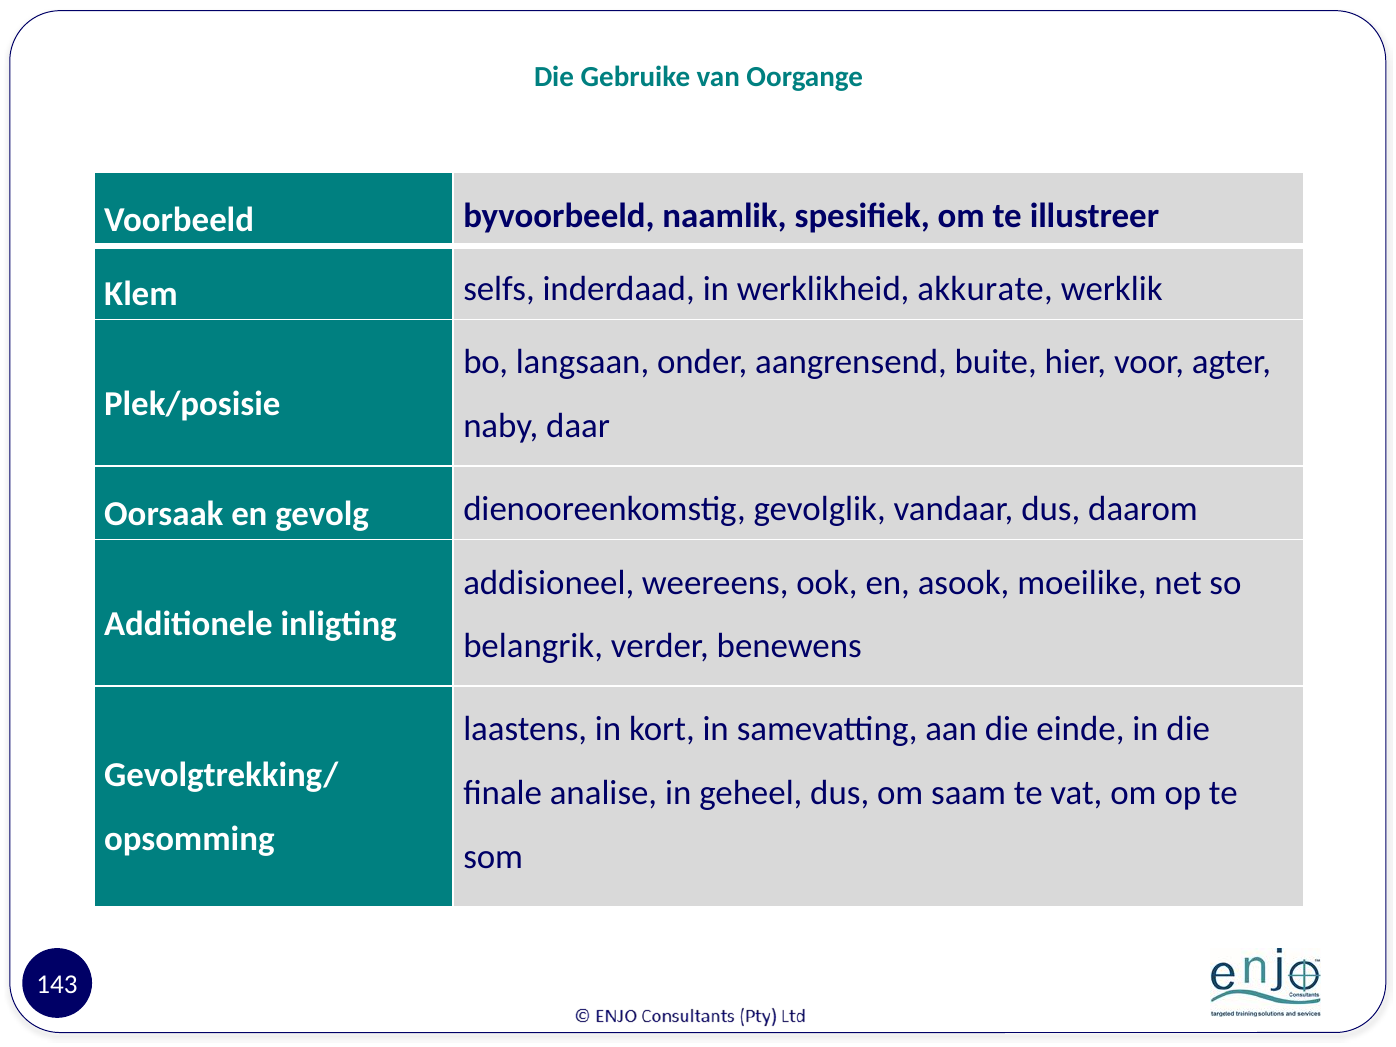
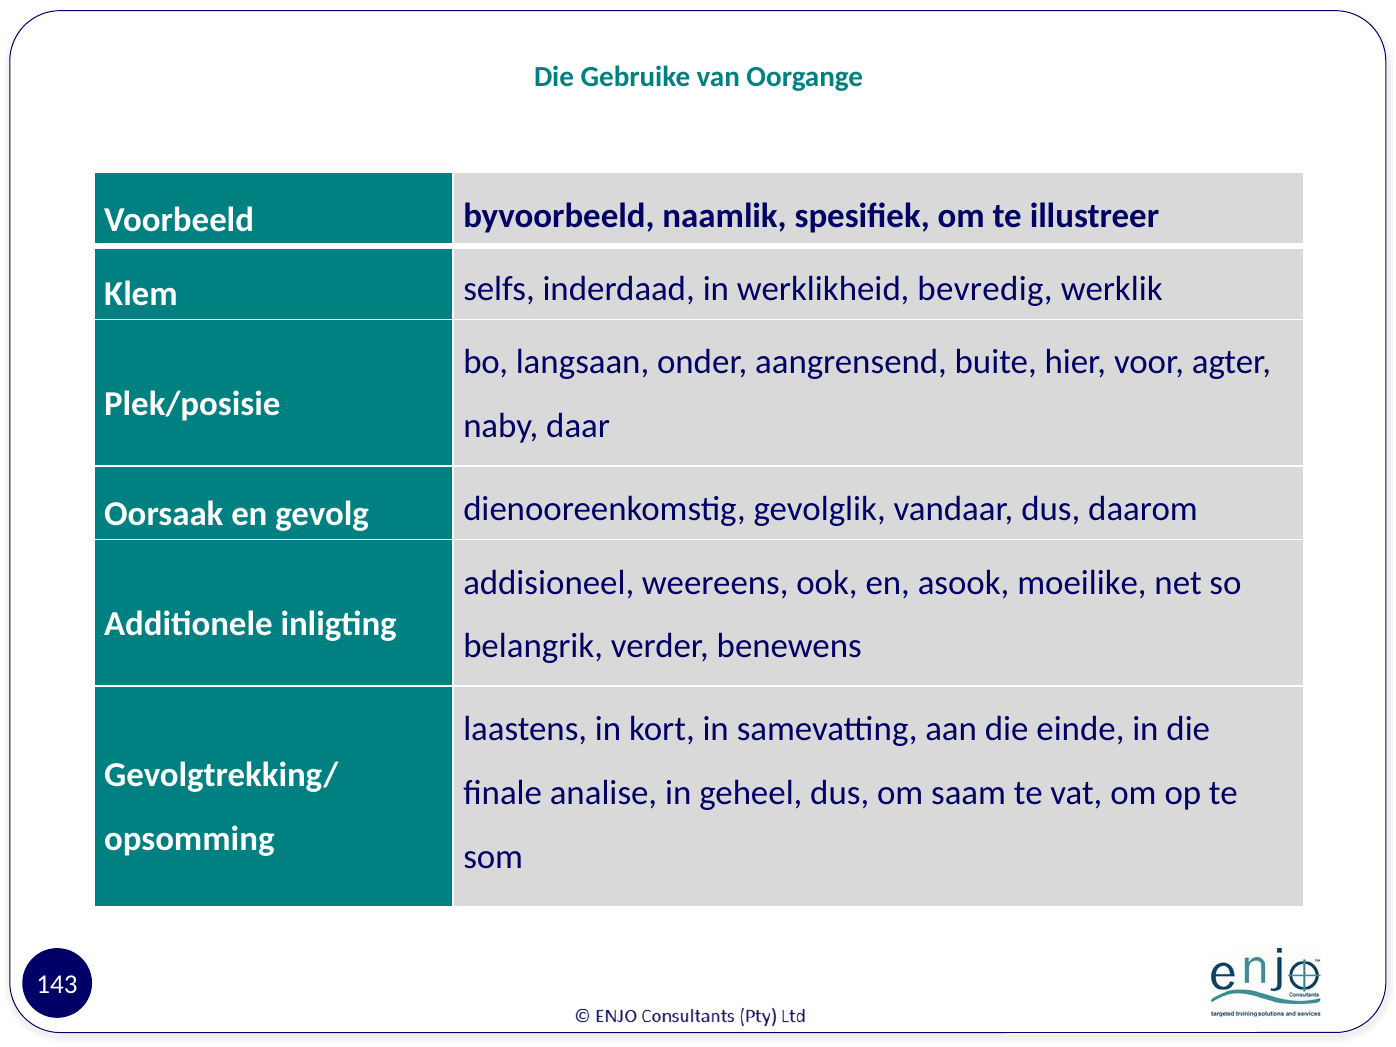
akkurate: akkurate -> bevredig (985, 289)
